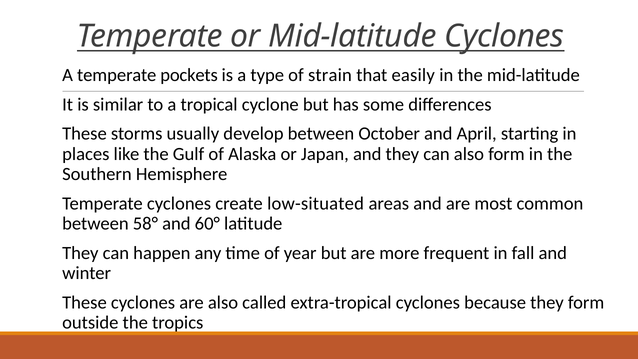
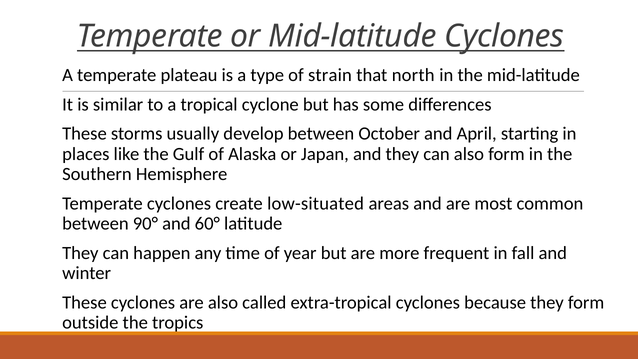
pockets: pockets -> plateau (189, 75)
easily: easily -> north (413, 75)
58°: 58° -> 90° (145, 223)
